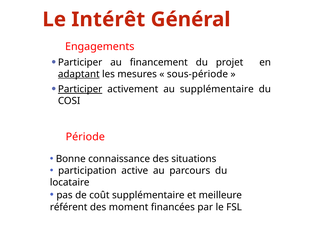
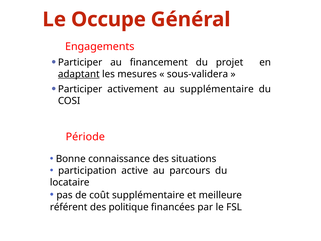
Intérêt: Intérêt -> Occupe (108, 19)
sous-période: sous-période -> sous-validera (197, 74)
Participer underline: present -> none (80, 89)
moment: moment -> politique (129, 207)
